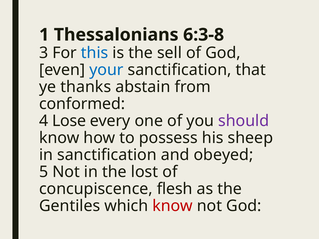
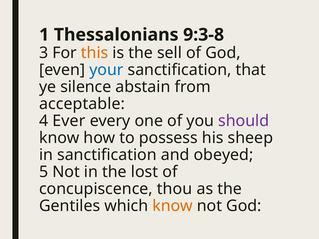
6:3-8: 6:3-8 -> 9:3-8 (204, 35)
this colour: blue -> orange (95, 53)
thanks: thanks -> silence (86, 87)
conformed: conformed -> acceptable (82, 104)
Lose: Lose -> Ever (69, 121)
flesh: flesh -> thou (175, 189)
know colour: red -> orange (173, 206)
